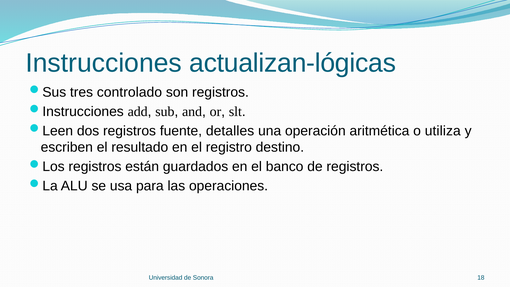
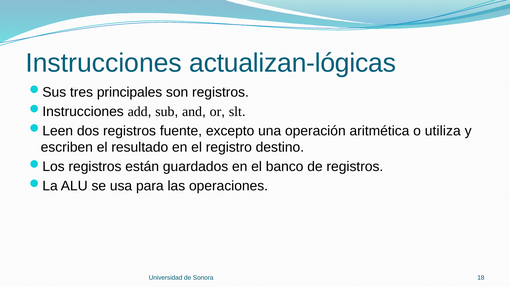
controlado: controlado -> principales (130, 92)
detalles: detalles -> excepto (230, 131)
